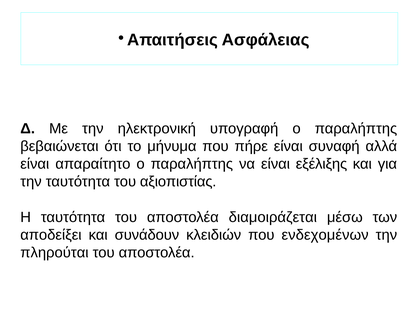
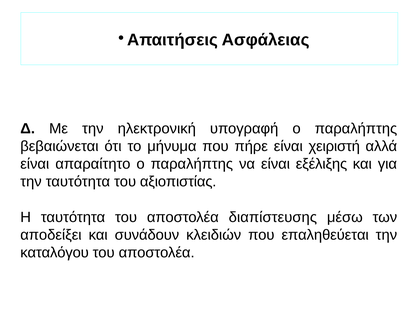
συναφή: συναφή -> χειριστή (334, 146)
διαμοιράζεται: διαμοιράζεται -> διαπίστευσης (273, 217)
ενδεχομένων: ενδεχομένων -> επαληθεύεται (325, 235)
πληρούται: πληρούται -> καταλόγου (55, 253)
